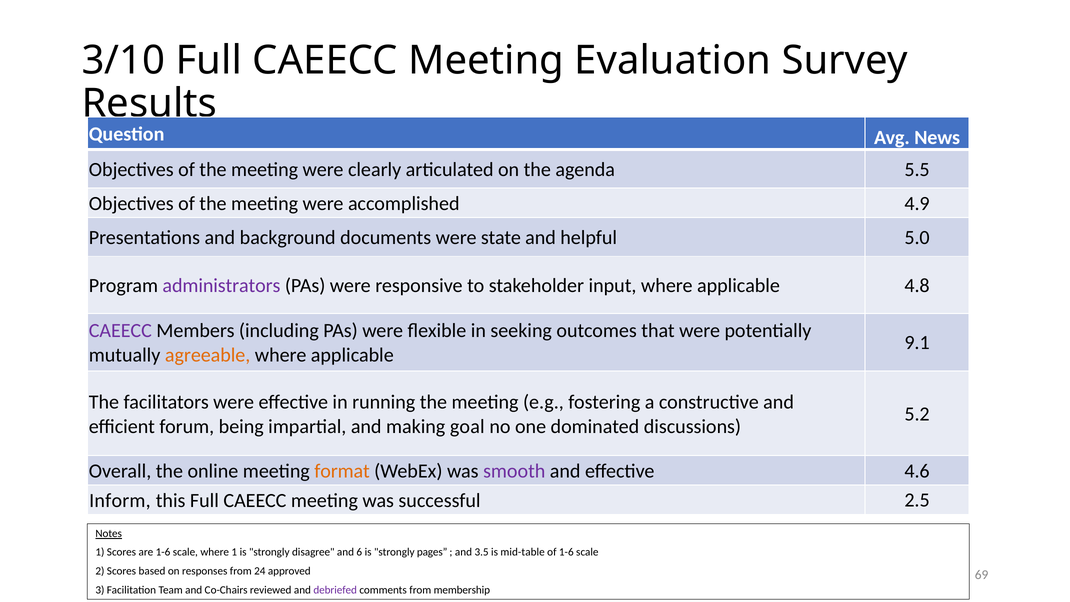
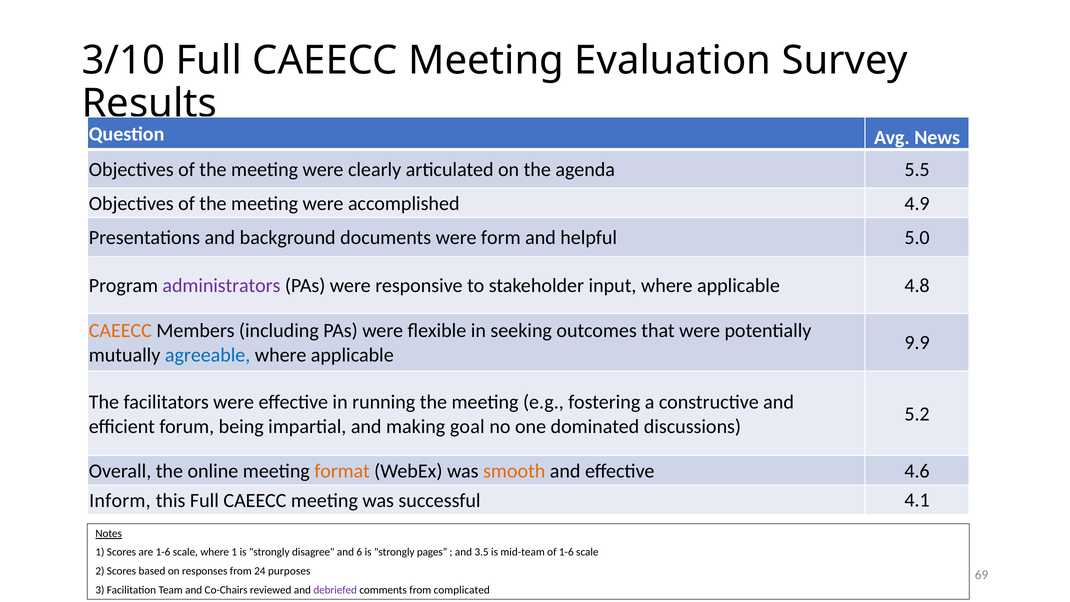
state: state -> form (501, 238)
CAEECC colour: purple -> orange (120, 331)
9.1: 9.1 -> 9.9 (917, 343)
agreeable colour: orange -> blue (208, 355)
smooth colour: purple -> orange (514, 471)
2.5: 2.5 -> 4.1 (917, 500)
mid-table: mid-table -> mid-team (523, 552)
approved: approved -> purposes (289, 571)
membership: membership -> complicated (462, 590)
